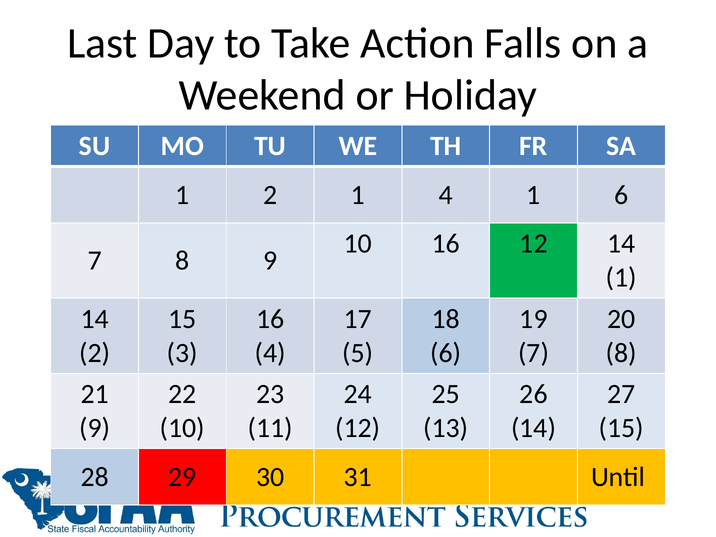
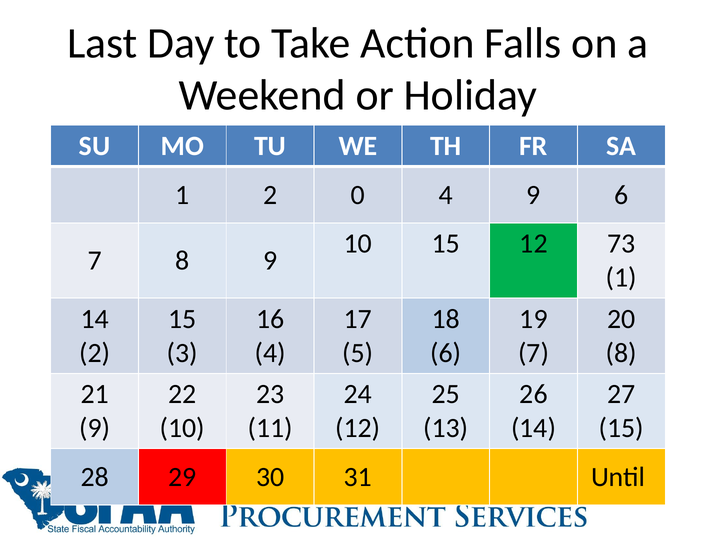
2 1: 1 -> 0 (358, 195)
4 1: 1 -> 9 (534, 195)
10 16: 16 -> 15 (446, 244)
12 14: 14 -> 73 (621, 244)
